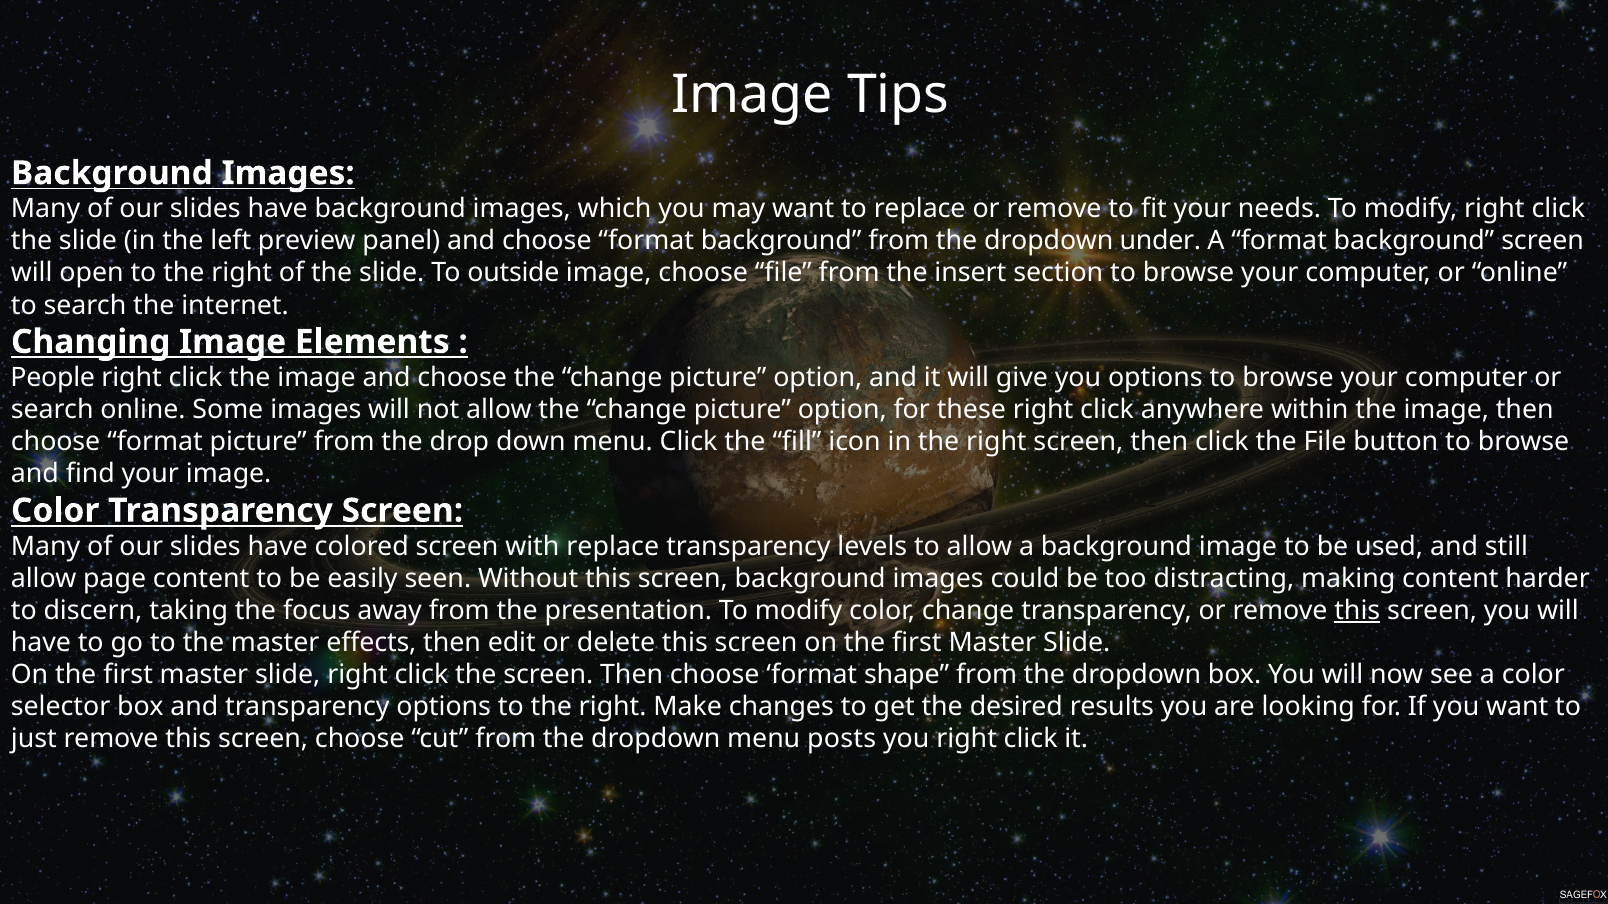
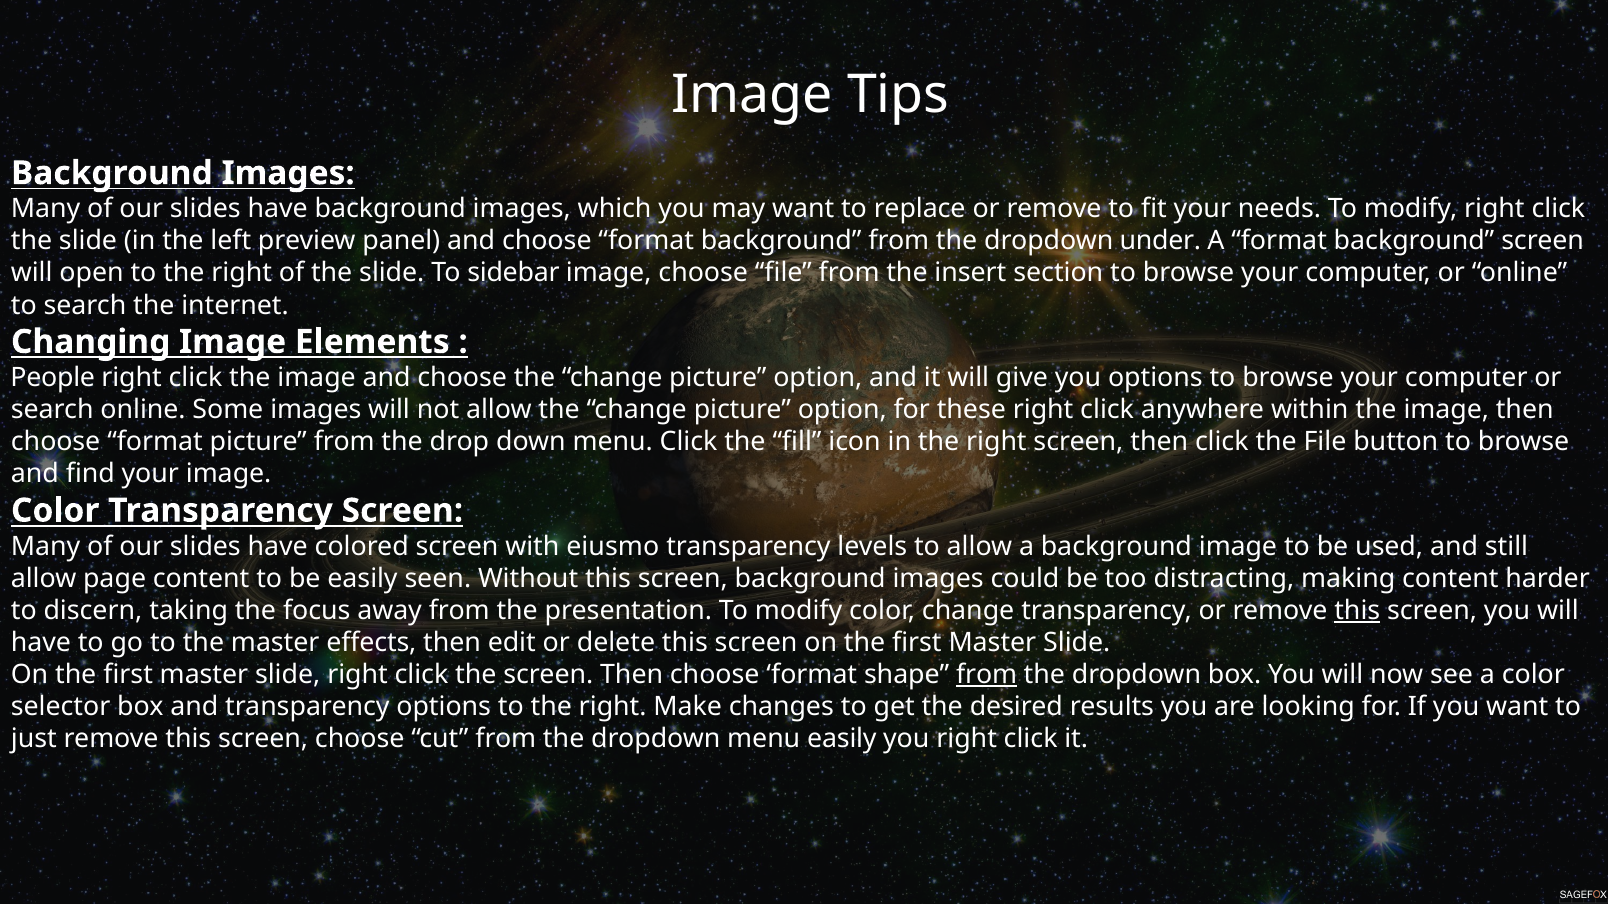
outside: outside -> sidebar (513, 273)
with replace: replace -> eiusmo (613, 547)
from underline: none -> present (987, 675)
menu posts: posts -> easily (842, 739)
